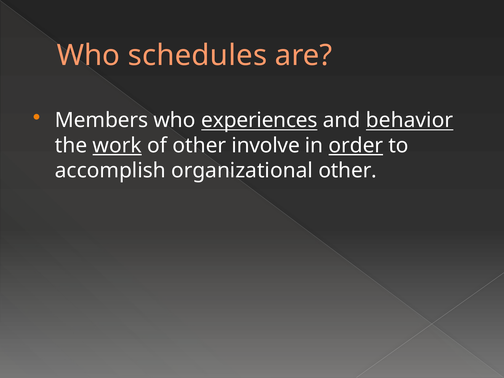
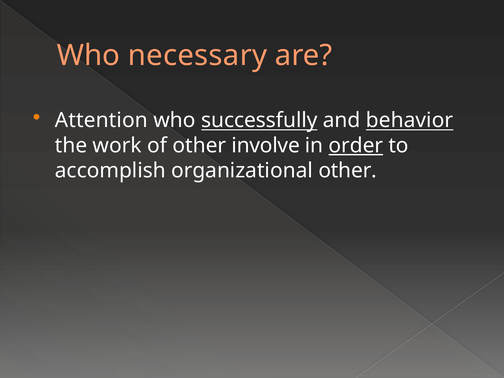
schedules: schedules -> necessary (197, 55)
Members: Members -> Attention (101, 120)
experiences: experiences -> successfully (259, 120)
work underline: present -> none (117, 146)
